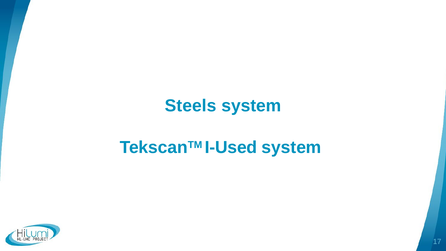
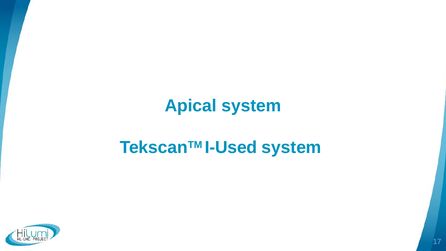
Steels: Steels -> Apical (191, 106)
